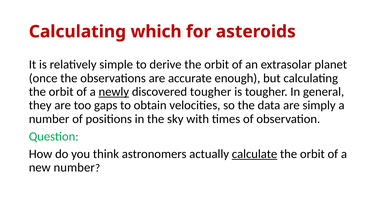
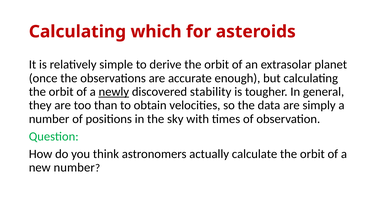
discovered tougher: tougher -> stability (211, 92)
gaps: gaps -> than (106, 106)
calculate underline: present -> none (255, 154)
